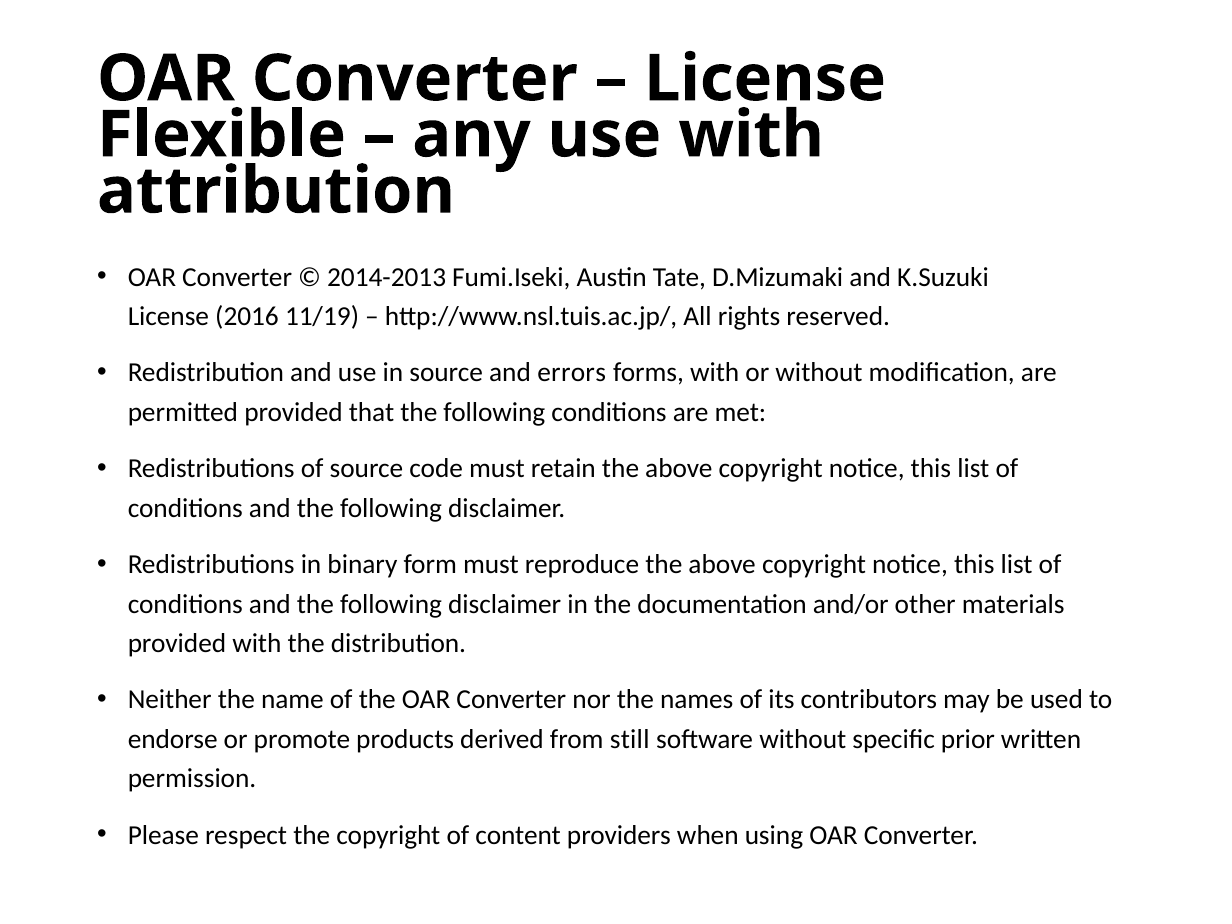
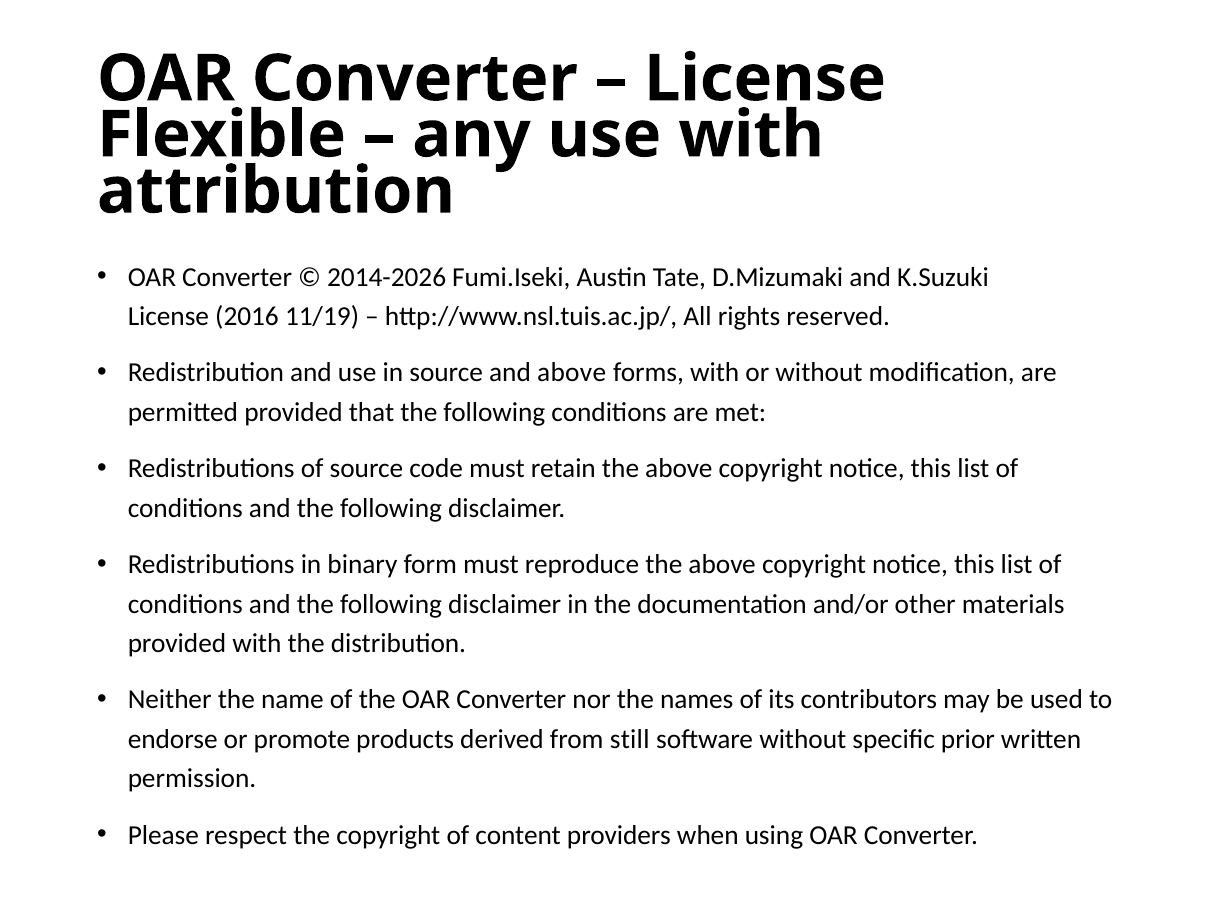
2014-2013: 2014-2013 -> 2014-2026 (387, 277)
and errors: errors -> above (572, 373)
